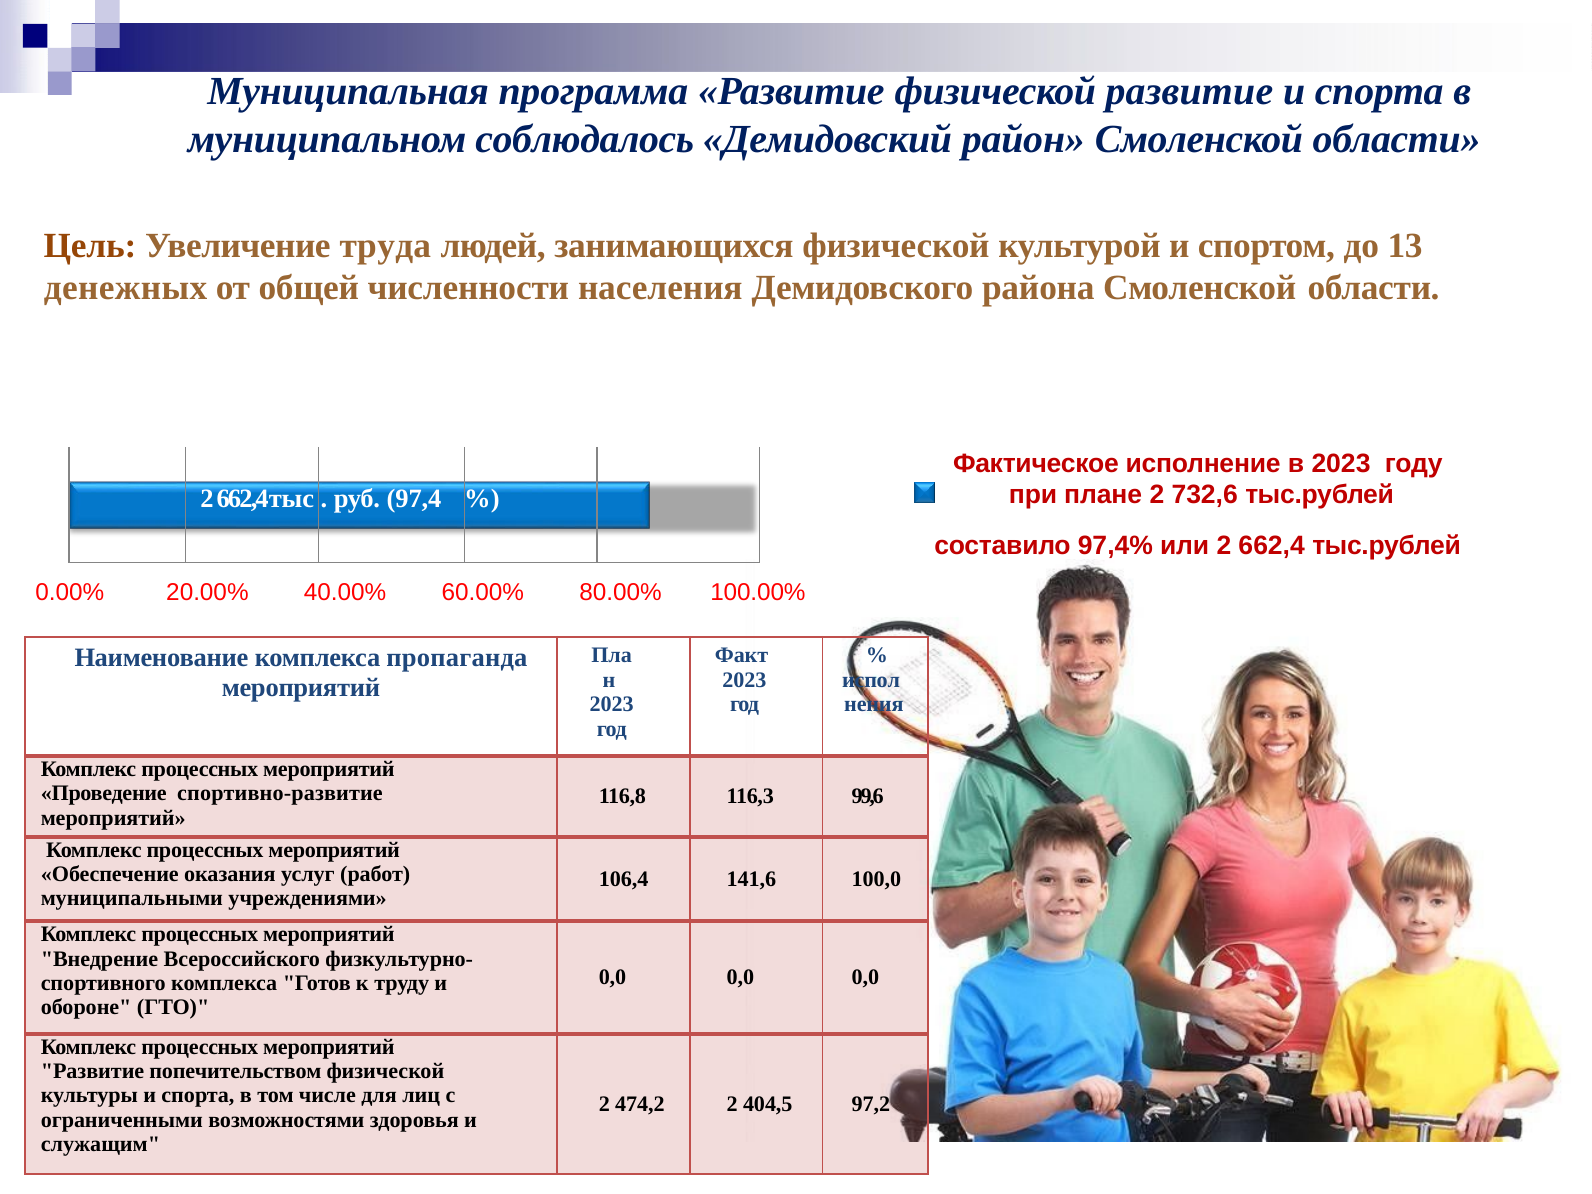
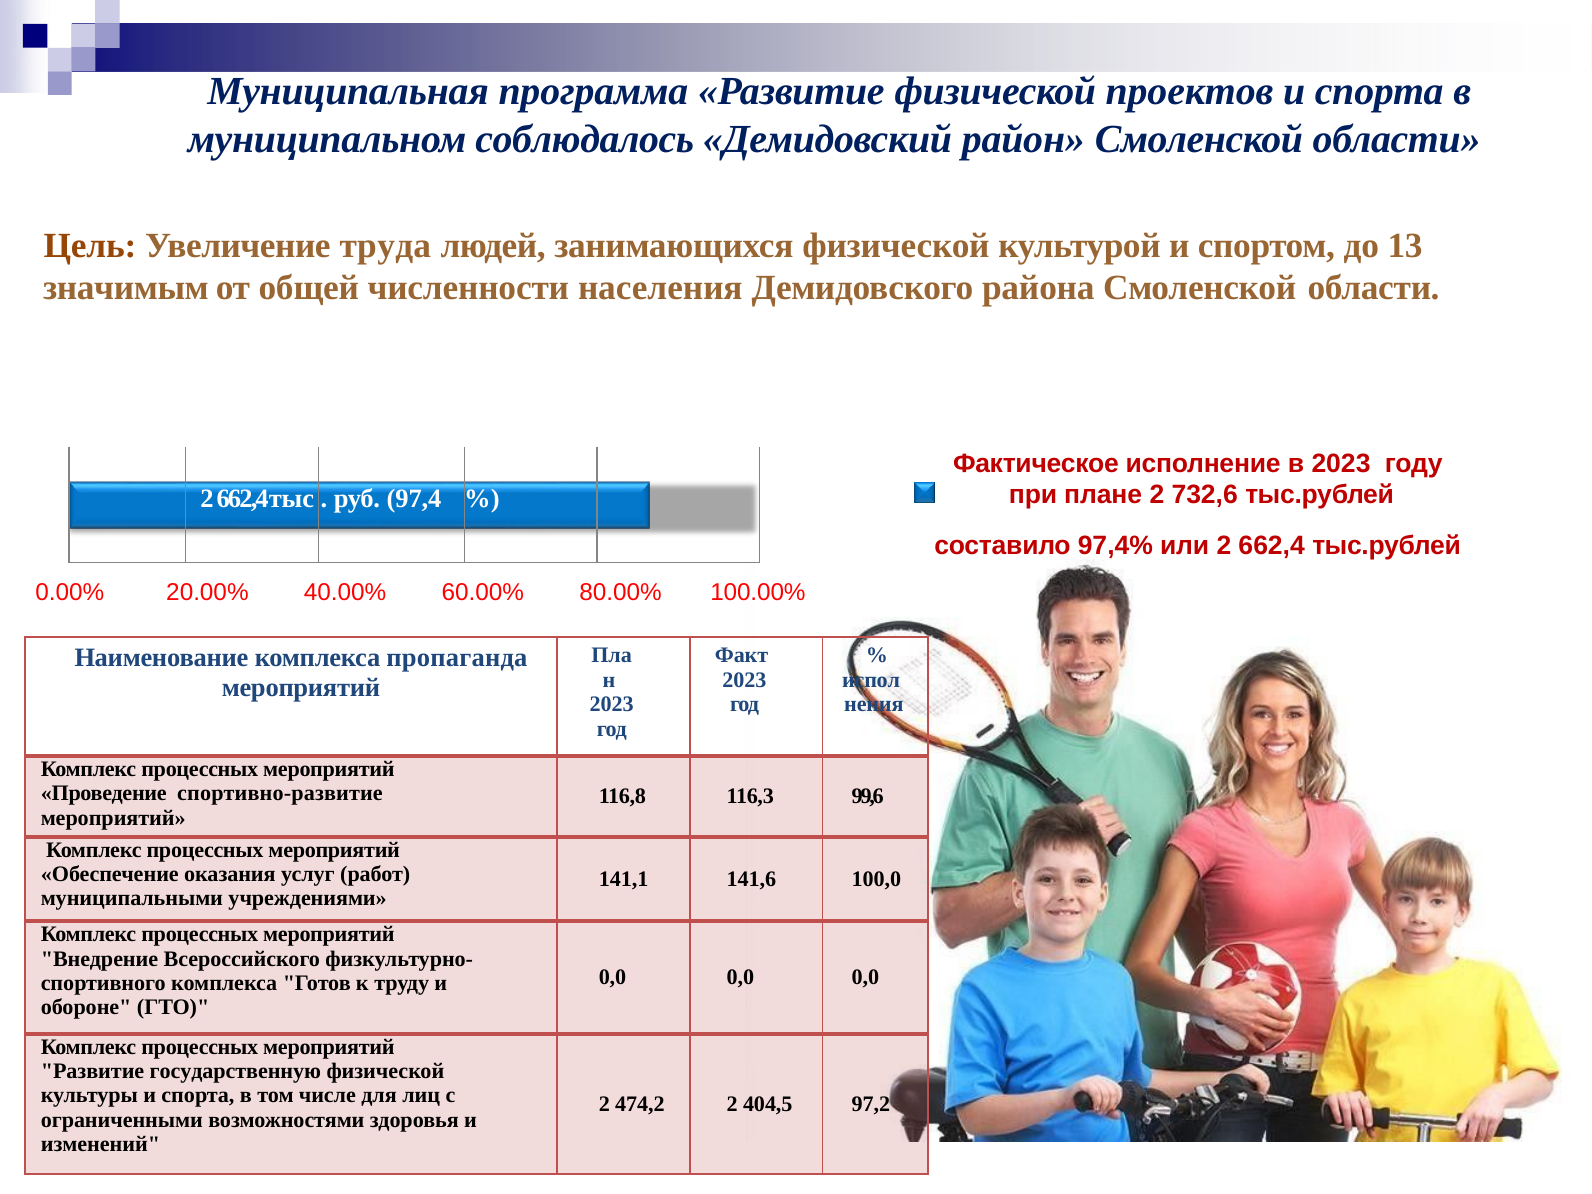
физической развитие: развитие -> проектов (1189, 91)
денежных: денежных -> значимым (126, 288)
106,4: 106,4 -> 141,1 (624, 879)
попечительством: попечительством -> государственную (235, 1071)
служащим: служащим -> изменений (100, 1144)
